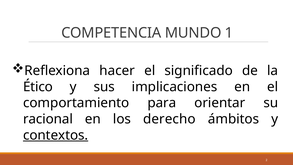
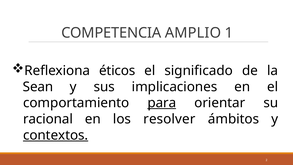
MUNDO: MUNDO -> AMPLIO (193, 33)
hacer: hacer -> éticos (117, 71)
Ético: Ético -> Sean (38, 87)
para underline: none -> present (162, 103)
derecho: derecho -> resolver (169, 119)
